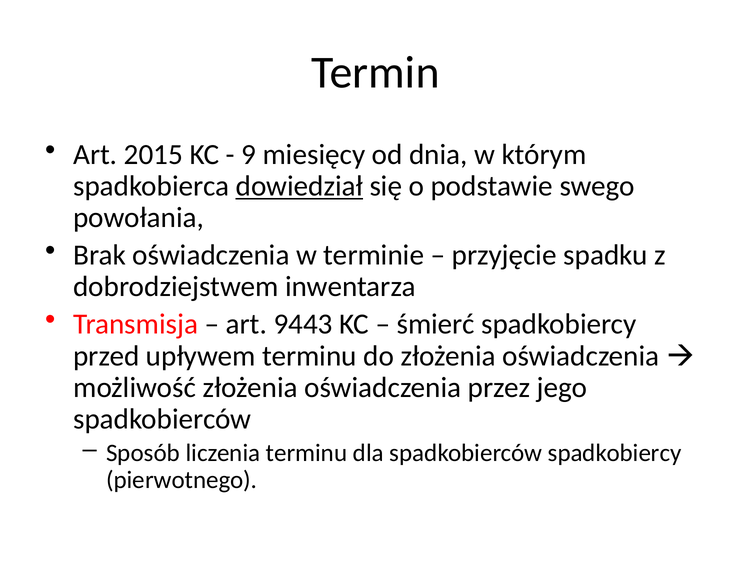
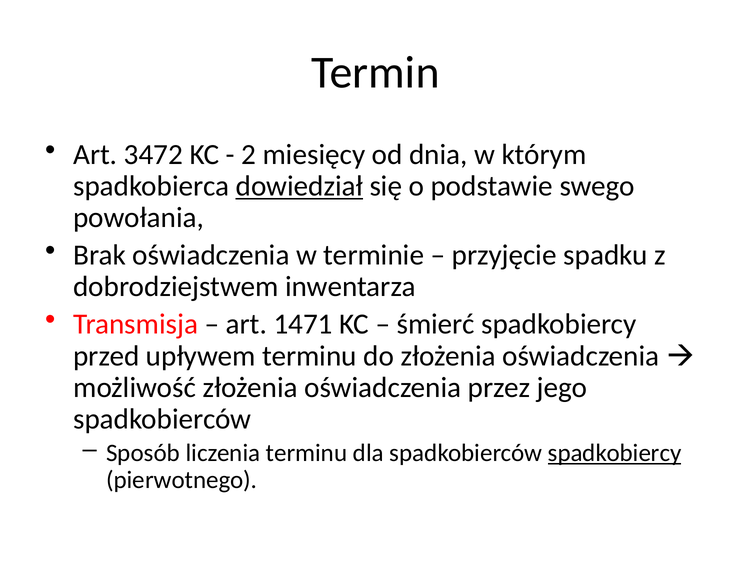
2015: 2015 -> 3472 (153, 155)
9: 9 -> 2 (249, 155)
9443: 9443 -> 1471 (303, 324)
spadkobiercy underline: none -> present (615, 453)
